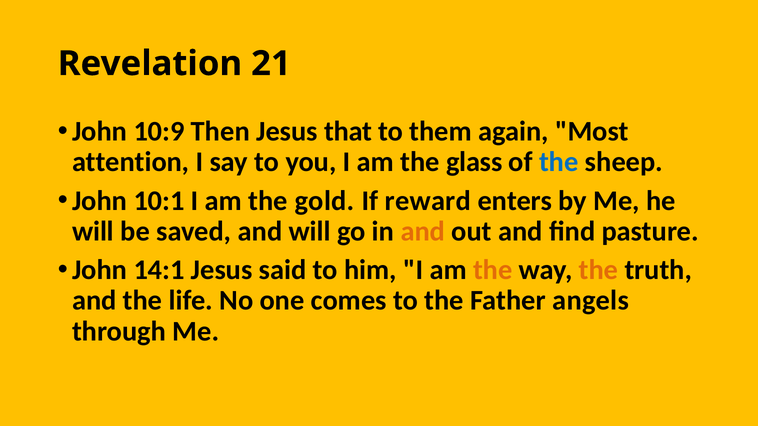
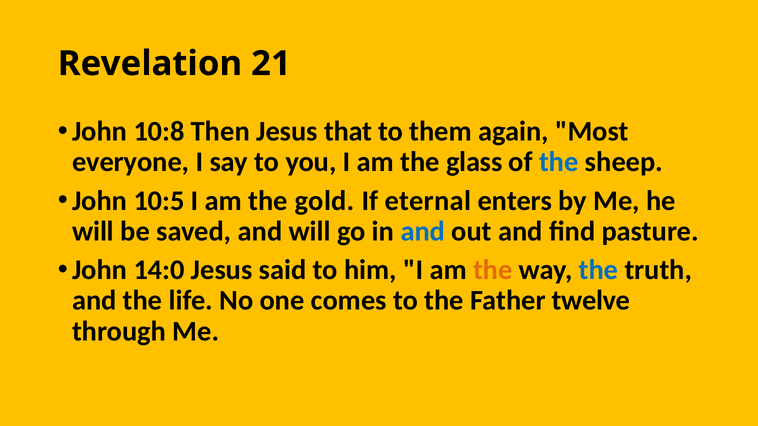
10:9: 10:9 -> 10:8 (159, 132)
attention: attention -> everyone (131, 162)
10:1: 10:1 -> 10:5 (159, 201)
reward: reward -> eternal (428, 201)
and colour: orange -> blue (423, 232)
14:1: 14:1 -> 14:0 (159, 270)
the colour: orange -> blue (598, 270)
angels: angels -> twelve (591, 301)
